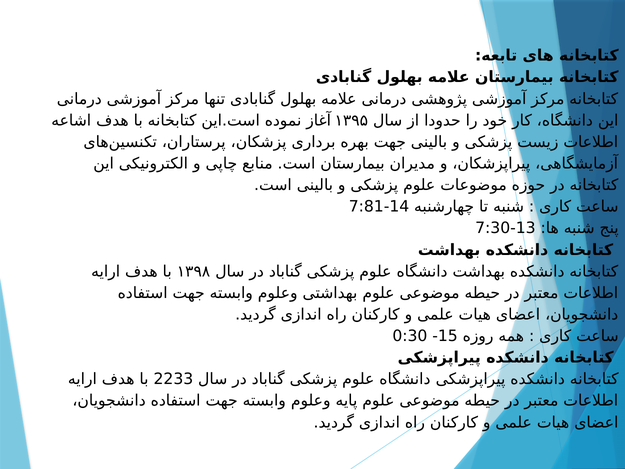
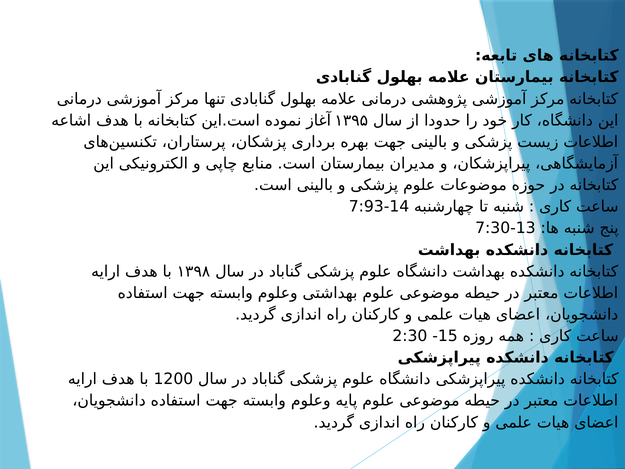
7:81: 7:81 -> 7:93 (366, 207)
0:30: 0:30 -> 2:30 (410, 336)
2233: 2233 -> 1200 (173, 379)
